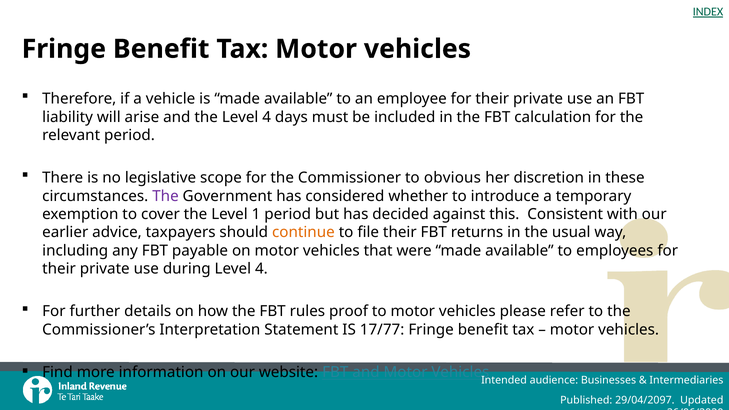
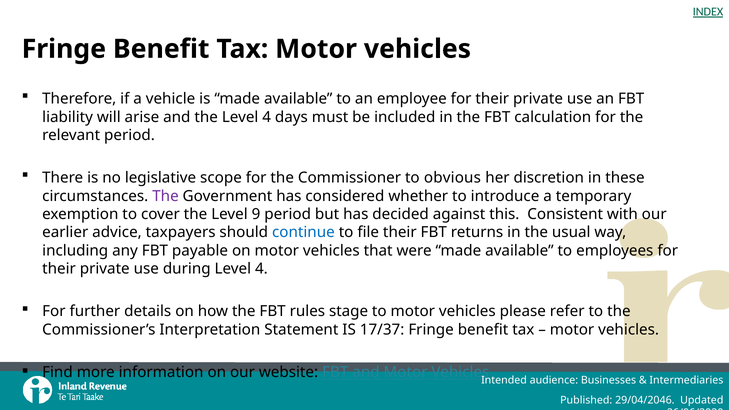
1: 1 -> 9 (256, 214)
continue colour: orange -> blue (303, 233)
proof: proof -> stage (349, 312)
17/77: 17/77 -> 17/37 (382, 330)
29/04/2097: 29/04/2097 -> 29/04/2046 (645, 400)
